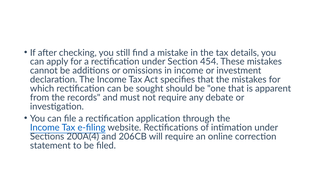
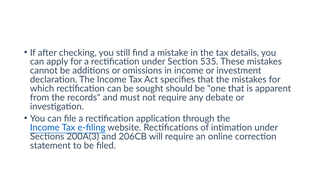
454: 454 -> 535 (209, 62)
200A(4: 200A(4 -> 200A(3 (83, 136)
